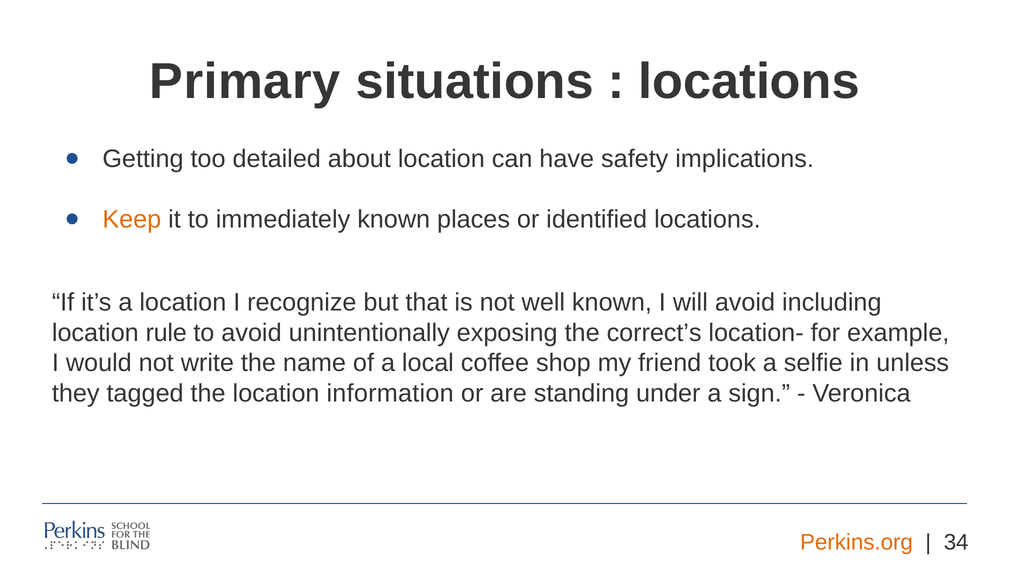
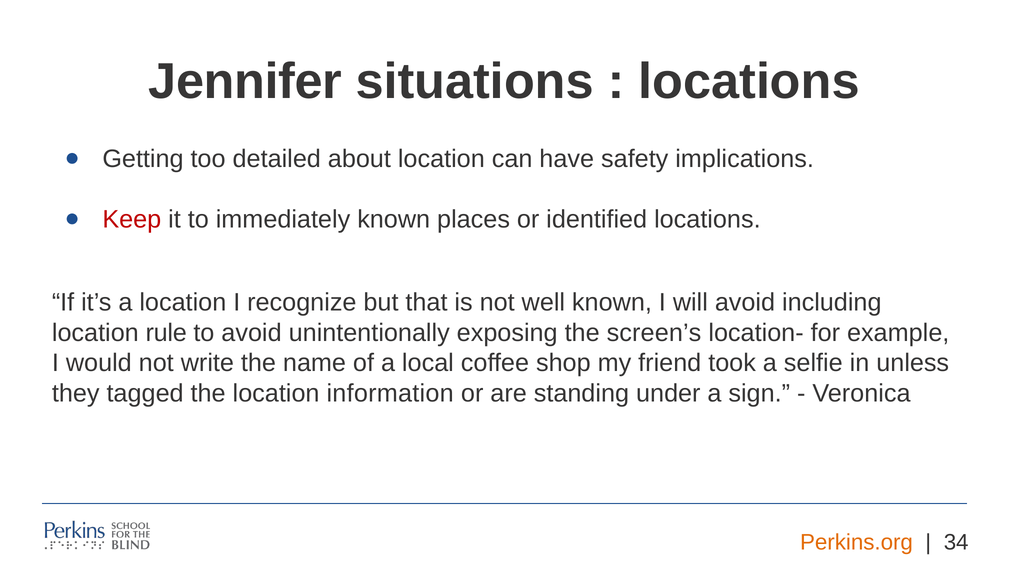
Primary: Primary -> Jennifer (245, 82)
Keep colour: orange -> red (132, 219)
correct’s: correct’s -> screen’s (654, 332)
